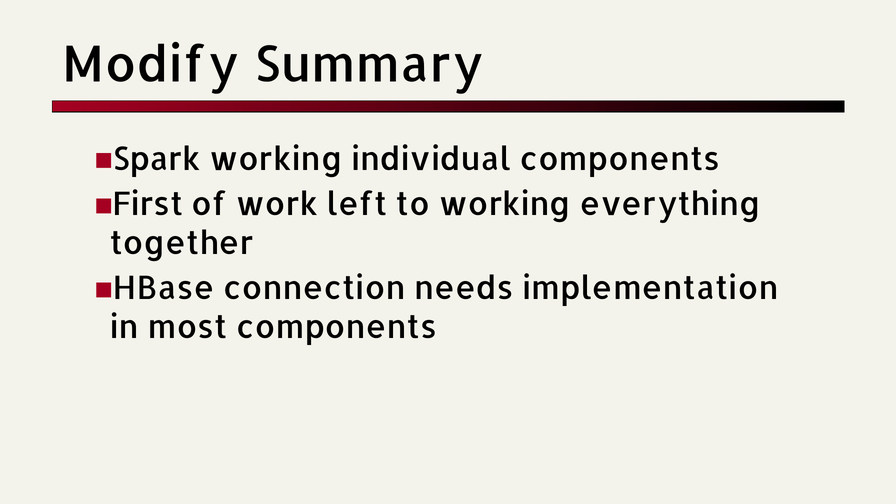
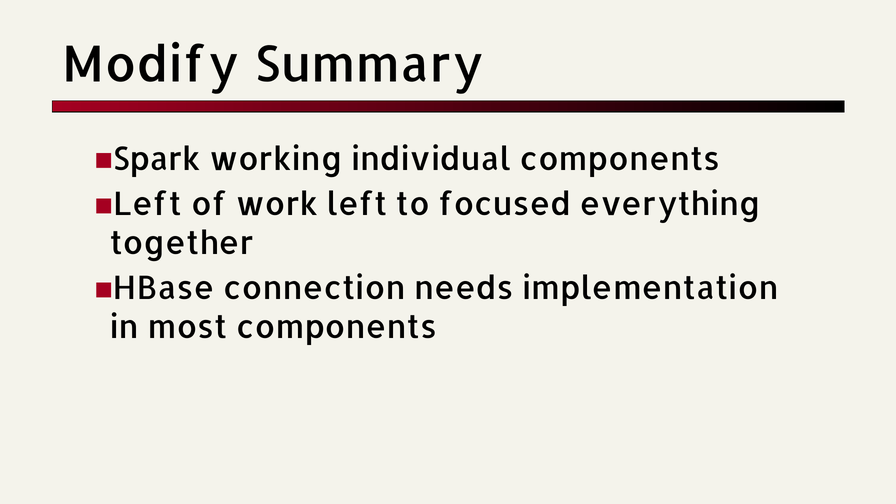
First: First -> Left (148, 205)
to working: working -> focused (505, 205)
